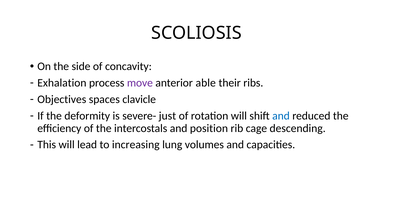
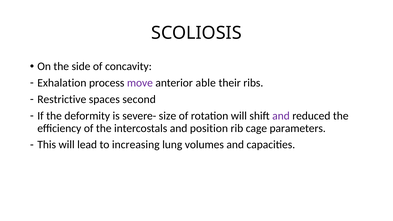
Objectives: Objectives -> Restrictive (62, 99)
clavicle: clavicle -> second (139, 99)
just: just -> size (168, 116)
and colour: blue -> purple (281, 116)
descending: descending -> parameters (298, 128)
